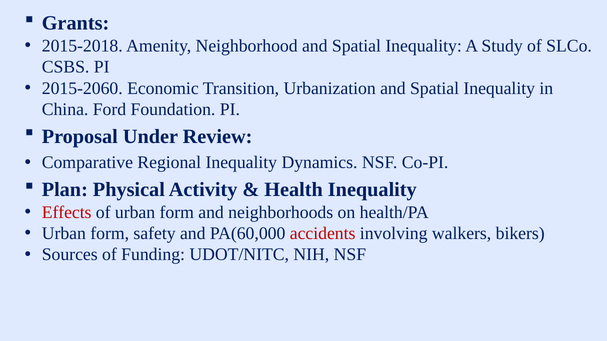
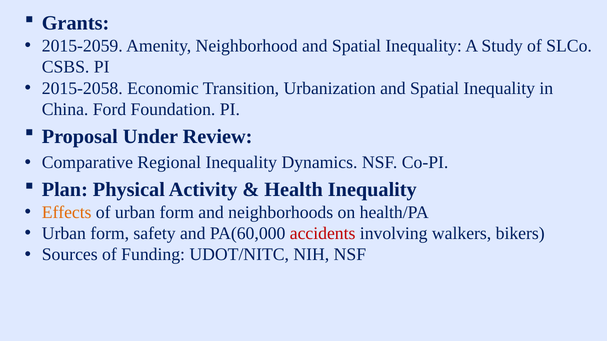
2015-2018: 2015-2018 -> 2015-2059 (82, 46)
2015-2060: 2015-2060 -> 2015-2058 (82, 88)
Effects colour: red -> orange (67, 212)
